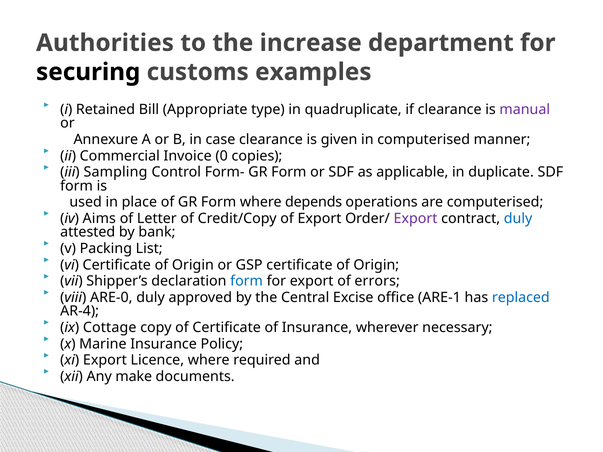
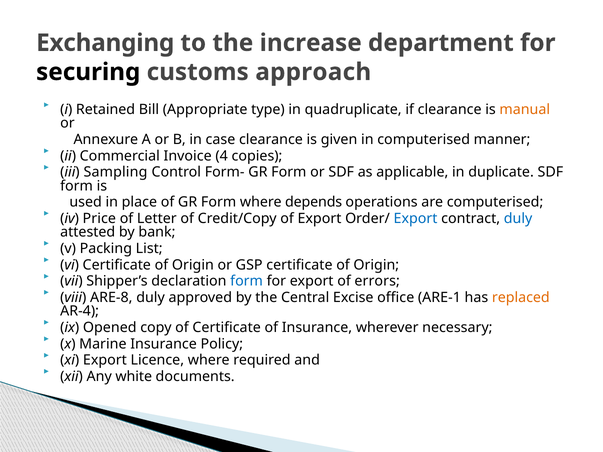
Authorities: Authorities -> Exchanging (105, 43)
examples: examples -> approach (313, 72)
manual colour: purple -> orange (525, 110)
0: 0 -> 4 (222, 156)
Aims: Aims -> Price (99, 219)
Export colour: purple -> blue (416, 219)
ARE-0: ARE-0 -> ARE-8 (111, 298)
replaced colour: blue -> orange (521, 298)
Cottage: Cottage -> Opened (110, 328)
make: make -> white (134, 377)
